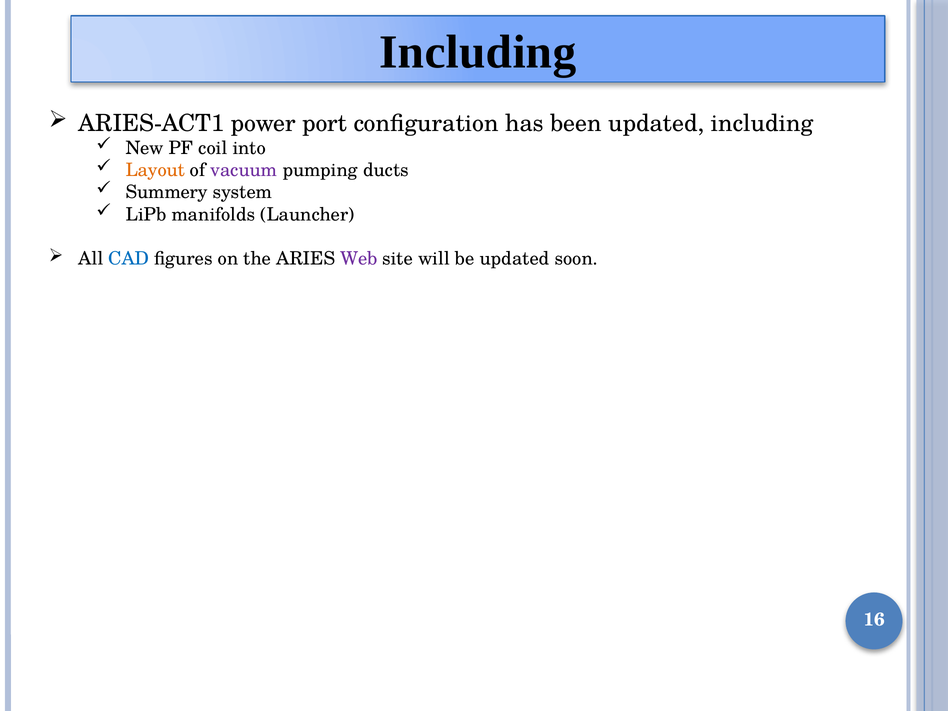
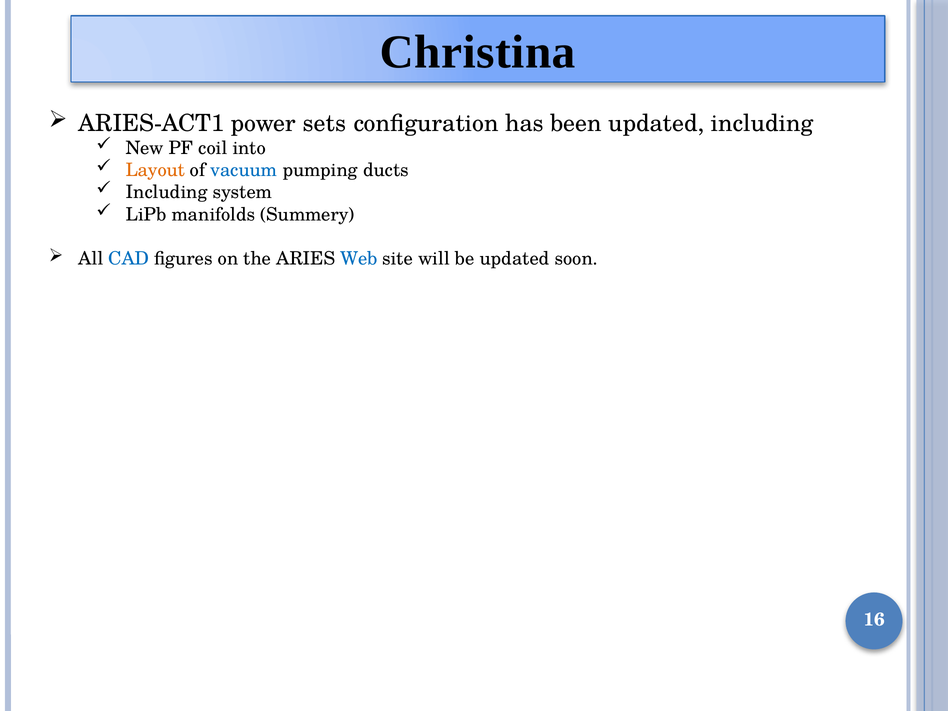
Including: Including -> Christina (478, 52)
port: port -> sets (325, 123)
vacuum colour: purple -> blue (244, 170)
Summery: Summery -> Including (167, 192)
Launcher: Launcher -> Summery (307, 215)
Web colour: purple -> blue (359, 259)
